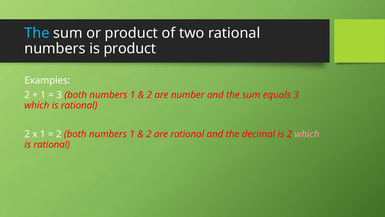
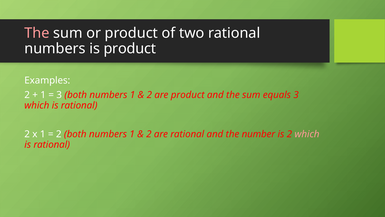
The colour: light blue -> pink (37, 33)
are number: number -> product (188, 95)
decimal: decimal -> number (258, 134)
